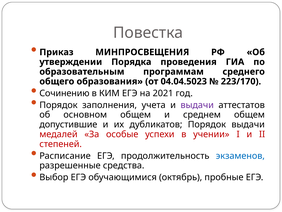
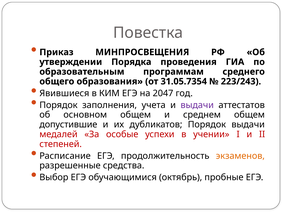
04.04.5023: 04.04.5023 -> 31.05.7354 (184, 81)
223/170: 223/170 -> 223/243 (241, 81)
Сочинению: Сочинению -> Явившиеся (64, 93)
2021: 2021 -> 2047 (163, 93)
экзаменов colour: blue -> orange (240, 155)
